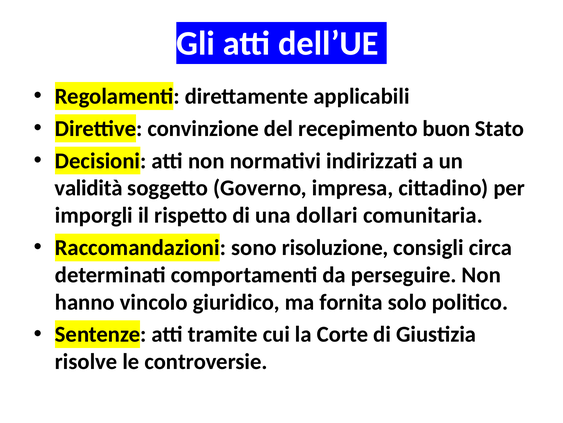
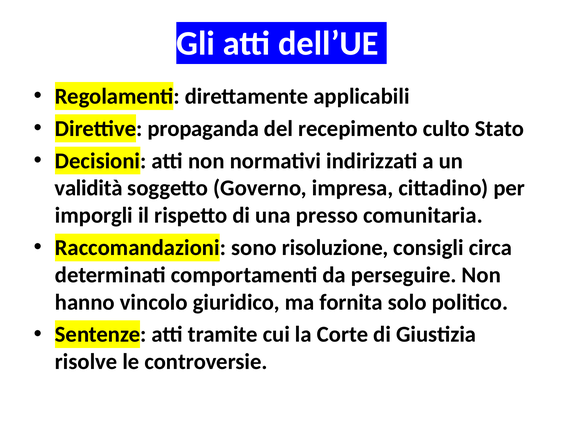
convinzione: convinzione -> propaganda (203, 128)
buon: buon -> culto (446, 128)
dollari: dollari -> presso (327, 215)
